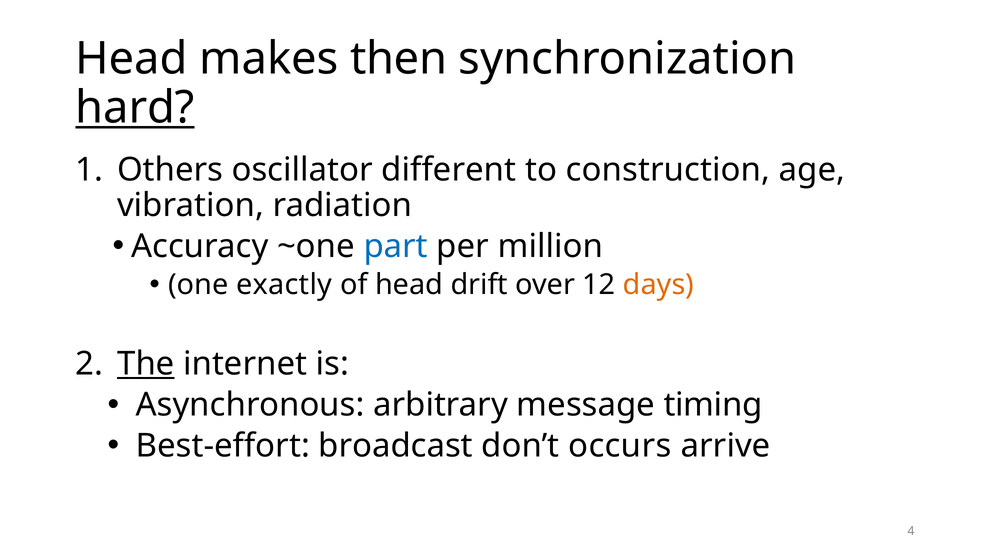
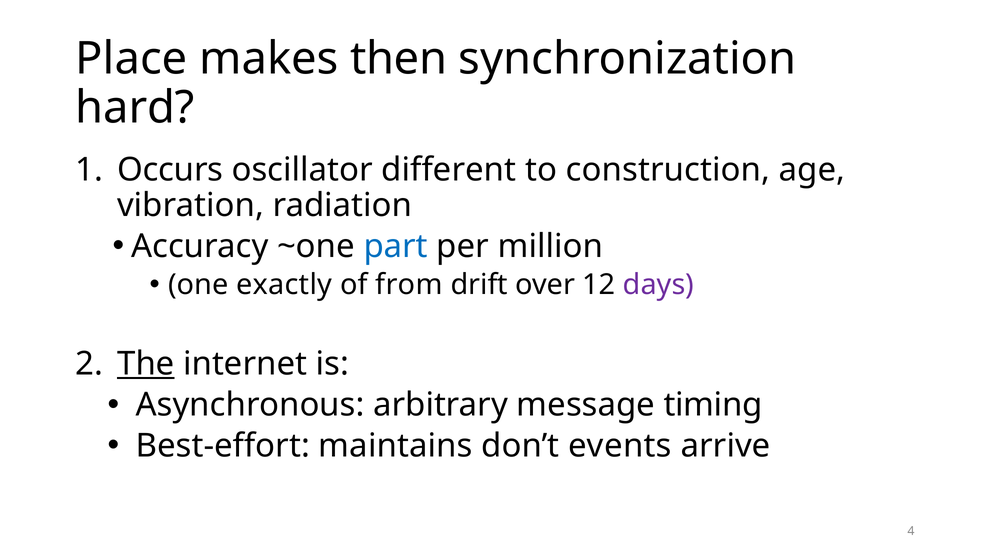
Head: Head -> Place (131, 59)
hard underline: present -> none (135, 108)
Others: Others -> Occurs (170, 170)
of head: head -> from (409, 285)
days colour: orange -> purple (658, 285)
broadcast: broadcast -> maintains (396, 446)
occurs: occurs -> events (620, 446)
